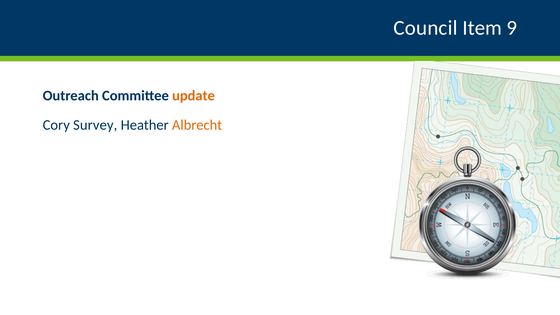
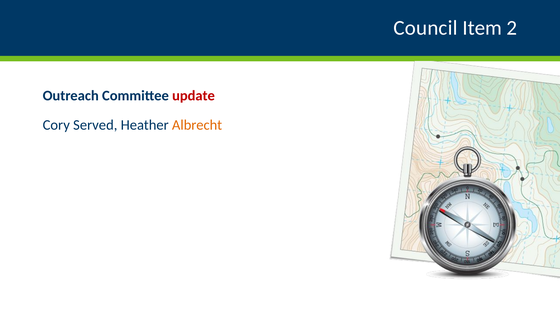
9: 9 -> 2 (512, 28)
update colour: orange -> red (194, 96)
Survey: Survey -> Served (95, 125)
